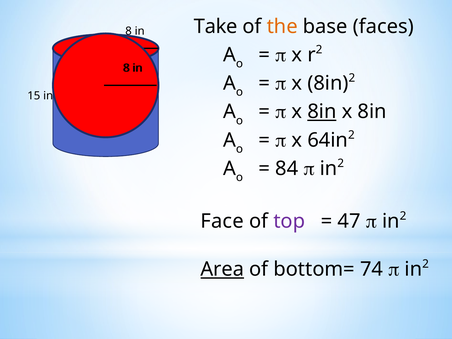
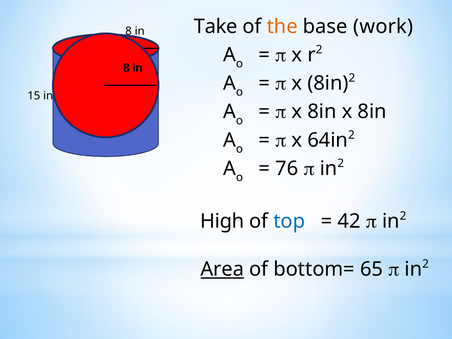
faces: faces -> work (383, 26)
8in underline: present -> none (322, 112)
84: 84 -> 76 (287, 169)
Face: Face -> High (222, 221)
top colour: purple -> blue (289, 221)
47: 47 -> 42 (349, 221)
74: 74 -> 65 (372, 269)
